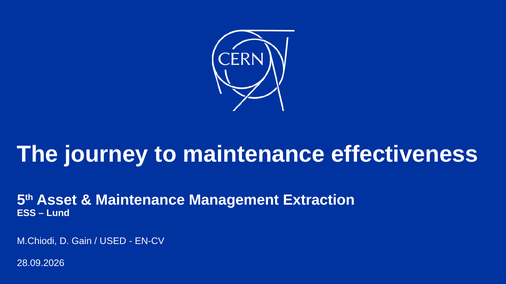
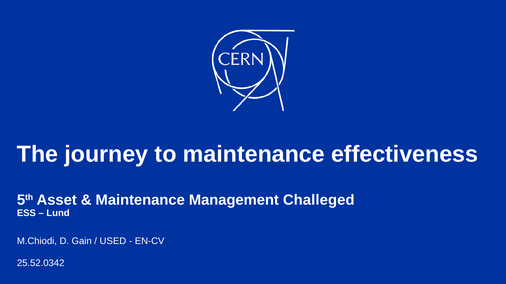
Extraction: Extraction -> Challeged (319, 200)
28.09.2026: 28.09.2026 -> 25.52.0342 (41, 263)
